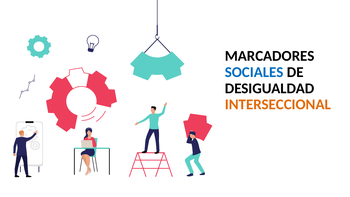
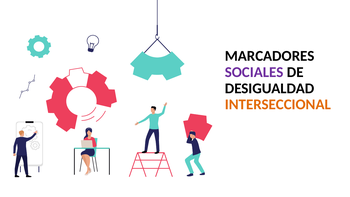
SOCIALES colour: blue -> purple (254, 72)
